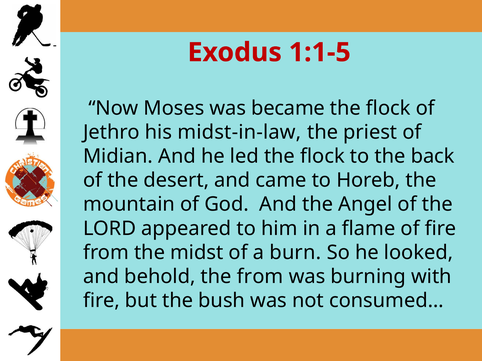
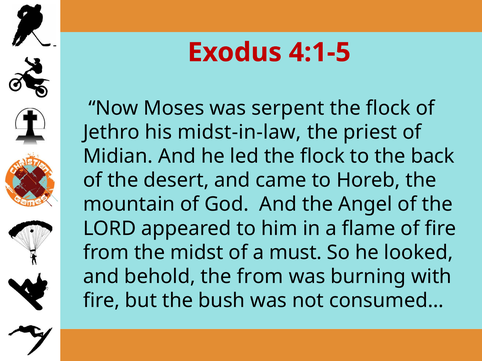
1:1-5: 1:1-5 -> 4:1-5 (320, 52)
became: became -> serpent (288, 108)
burn: burn -> must (295, 253)
